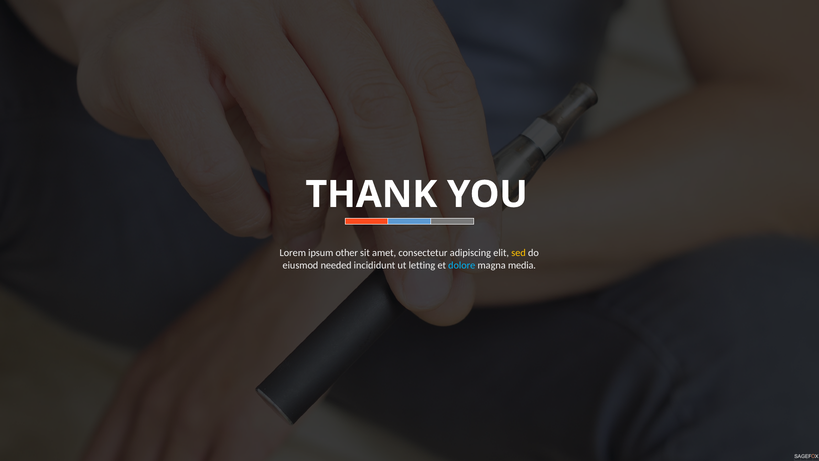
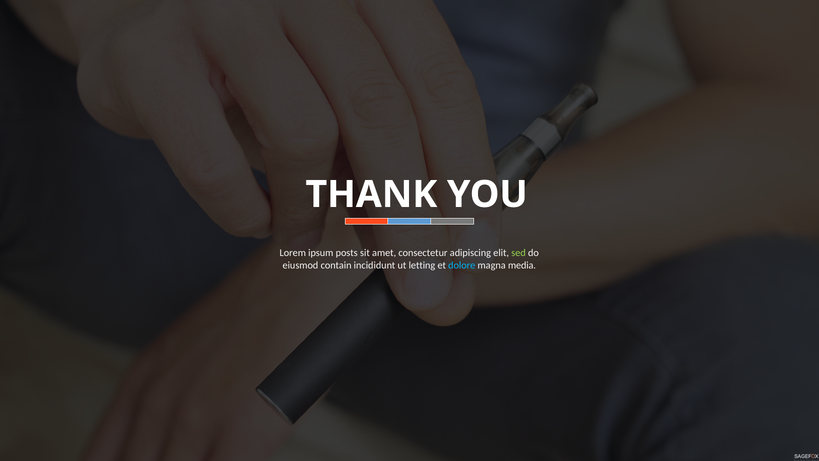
other: other -> posts (347, 253)
sed colour: yellow -> light green (519, 253)
needed: needed -> contain (336, 265)
